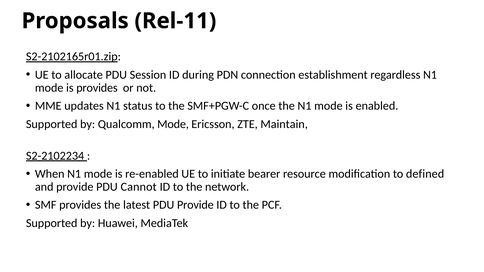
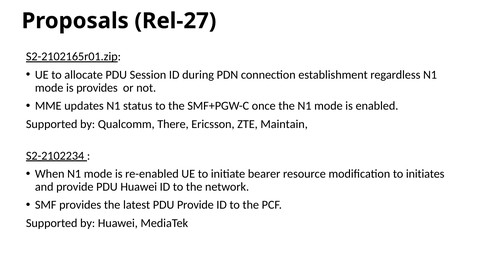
Rel-11: Rel-11 -> Rel-27 (175, 21)
Qualcomm Mode: Mode -> There (173, 124)
defined: defined -> initiates (425, 174)
PDU Cannot: Cannot -> Huawei (139, 187)
